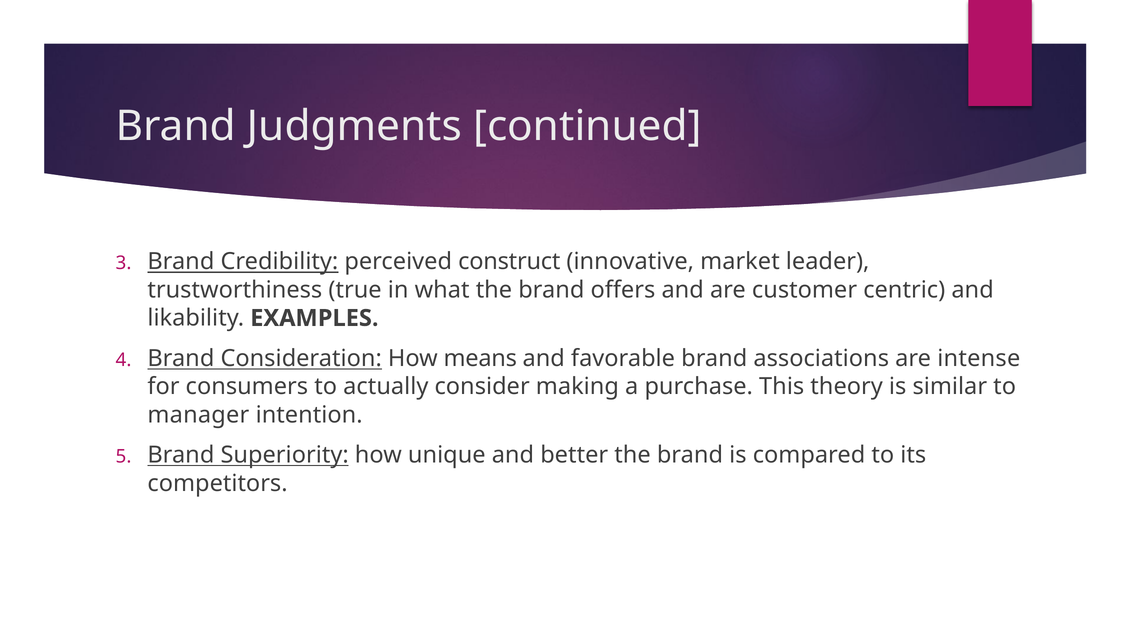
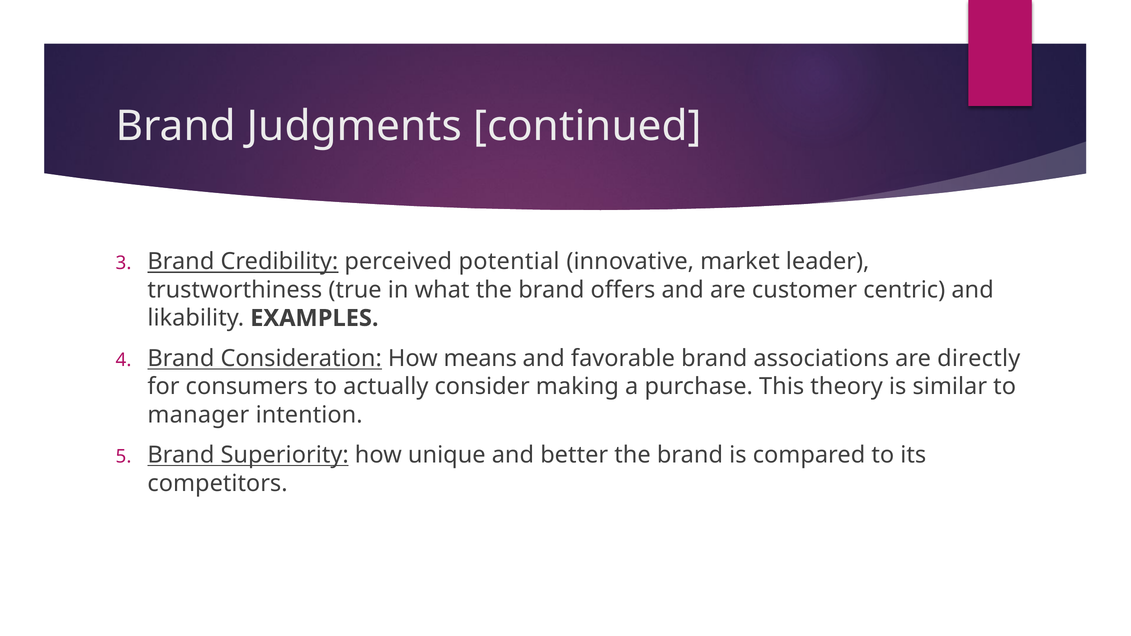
construct: construct -> potential (509, 262)
intense: intense -> directly (979, 358)
